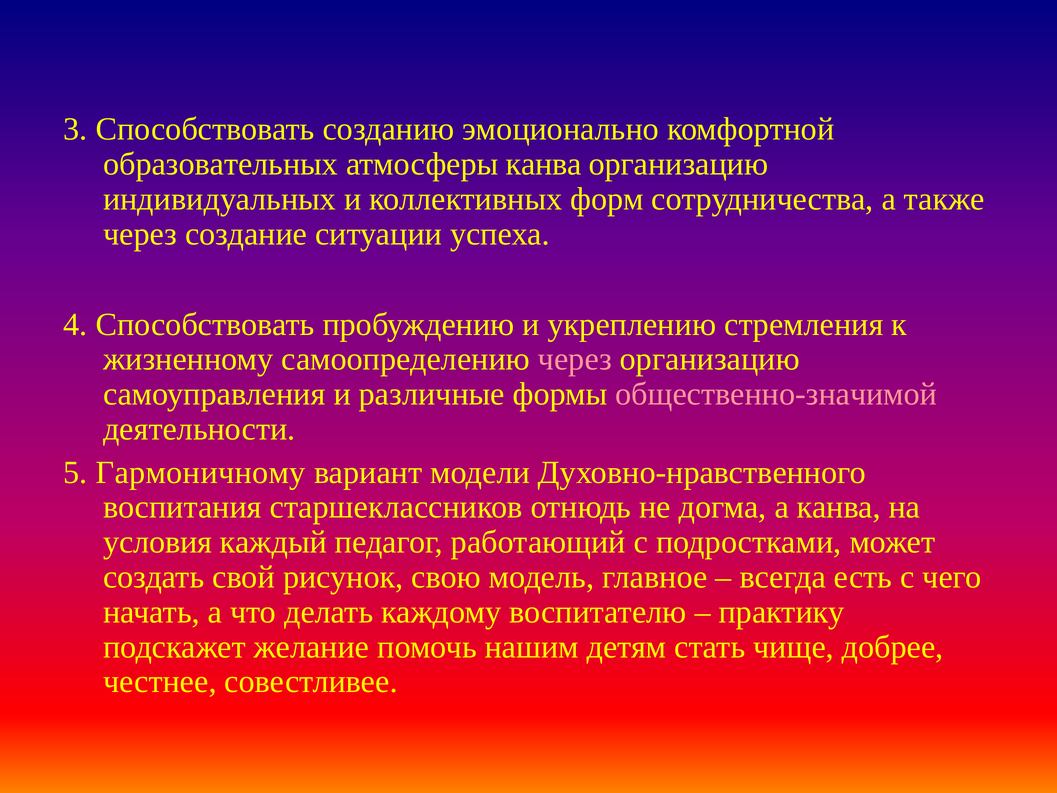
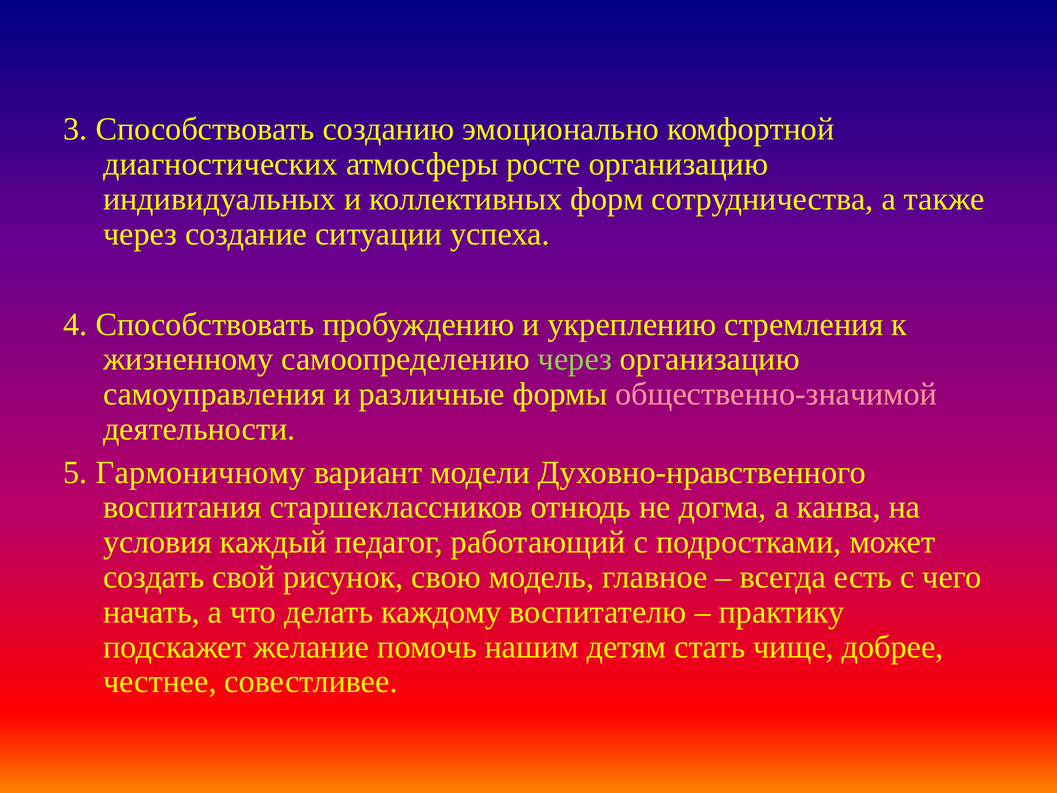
образовательных: образовательных -> диагностических (220, 164)
атмосферы канва: канва -> росте (544, 164)
через colour: pink -> light green (575, 359)
